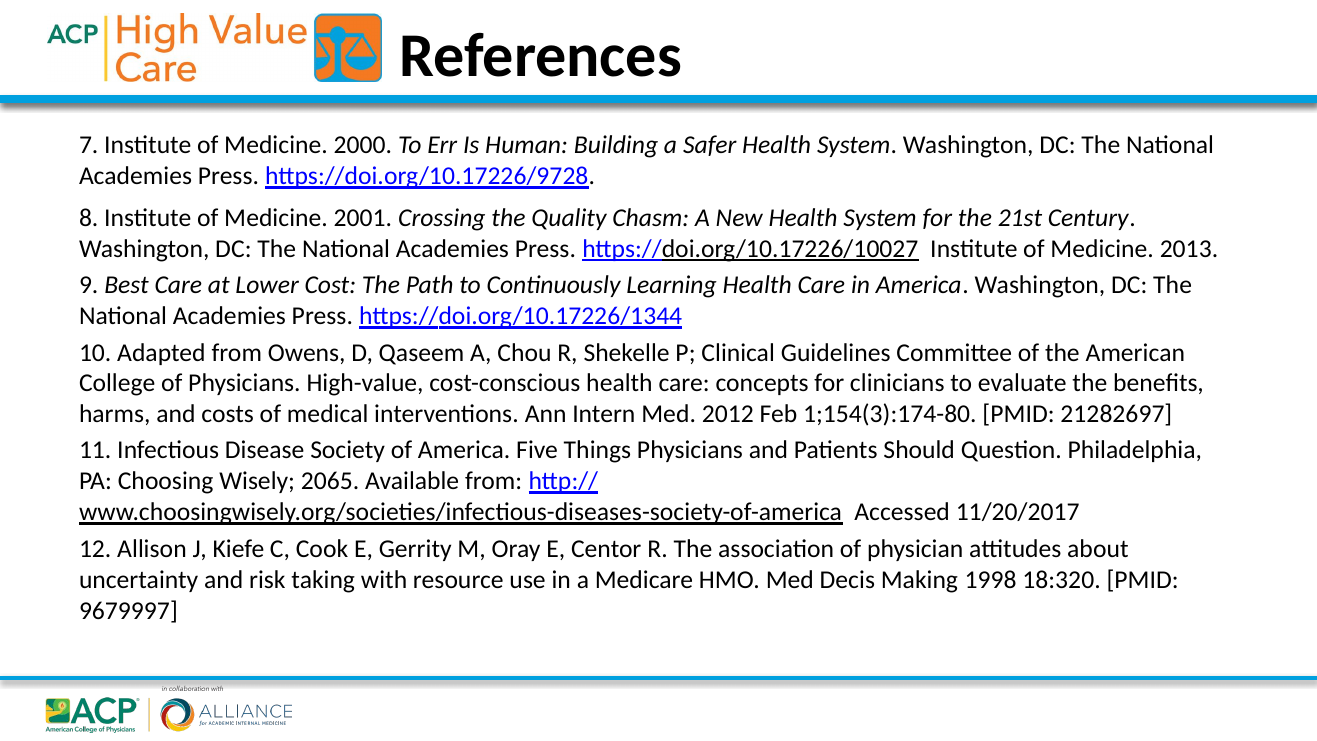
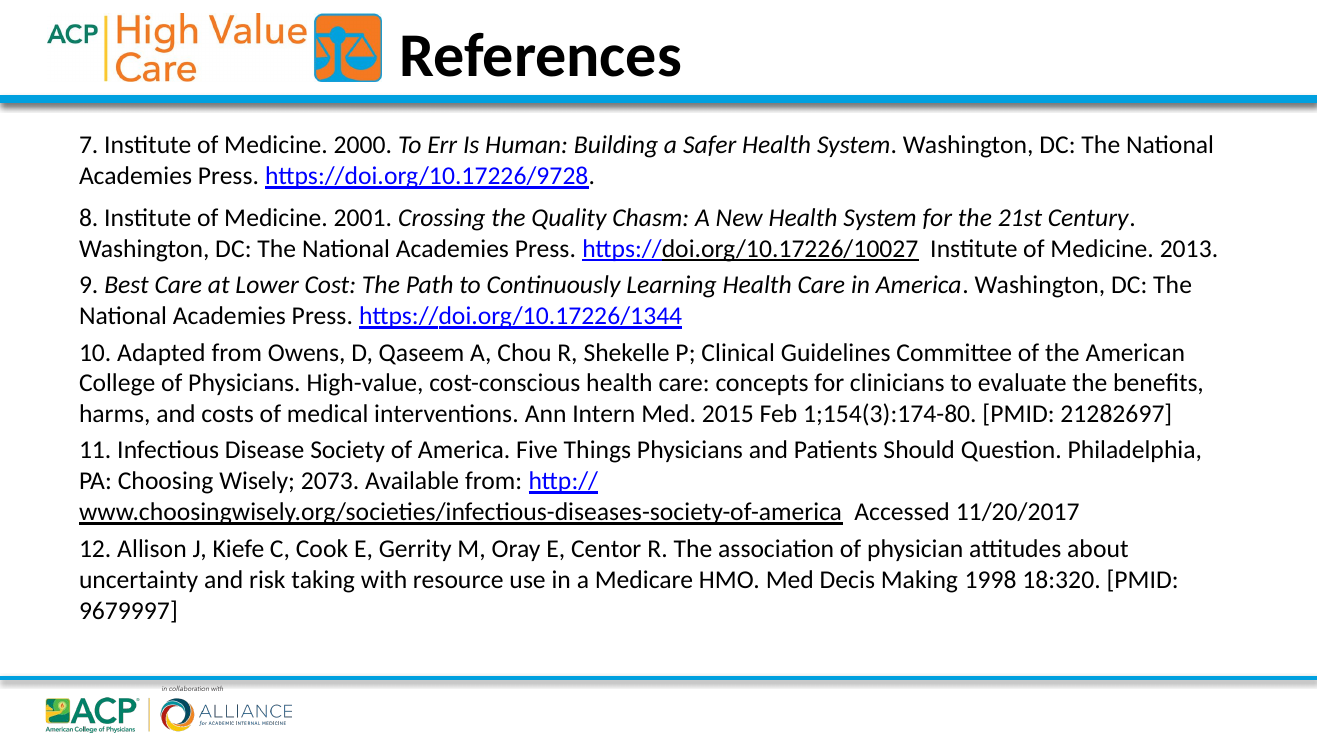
2012: 2012 -> 2015 (728, 414)
2065: 2065 -> 2073 (330, 481)
